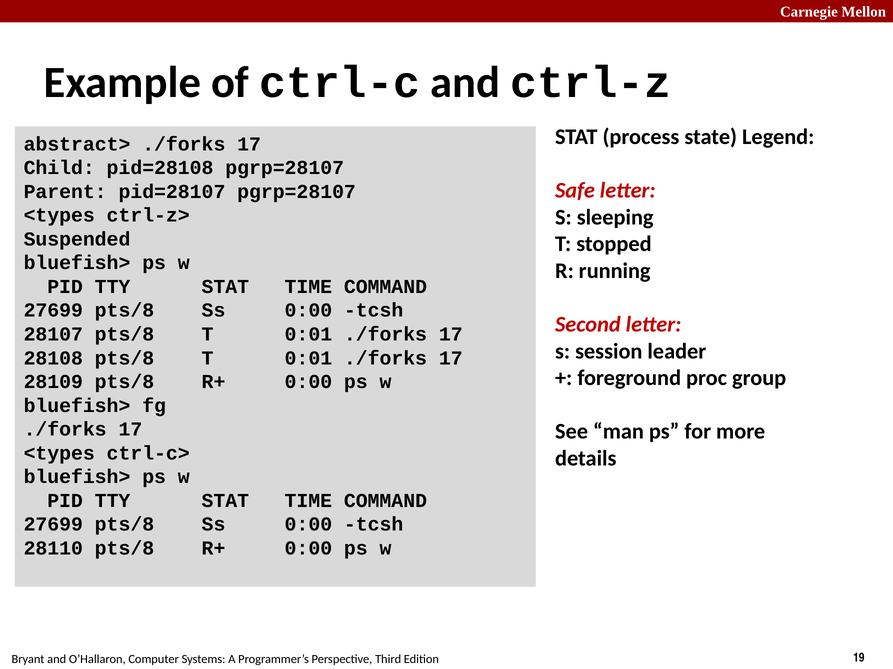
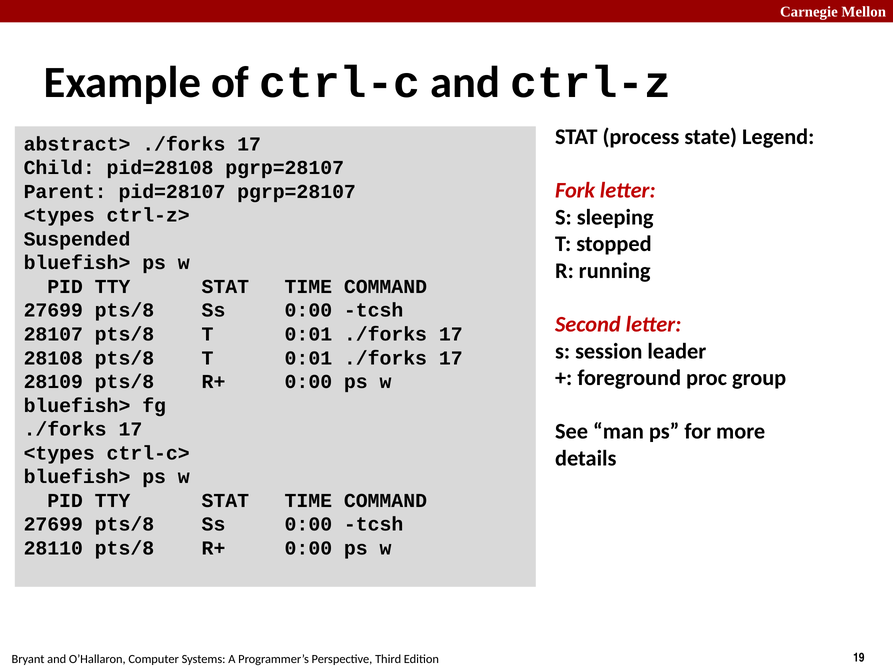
Safe: Safe -> Fork (575, 191)
